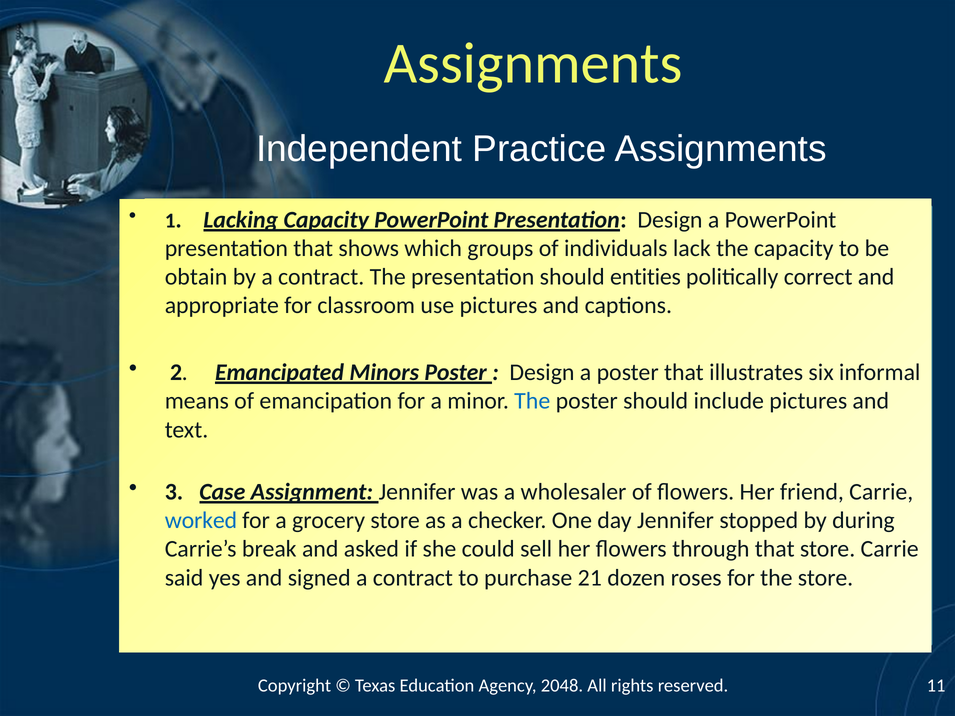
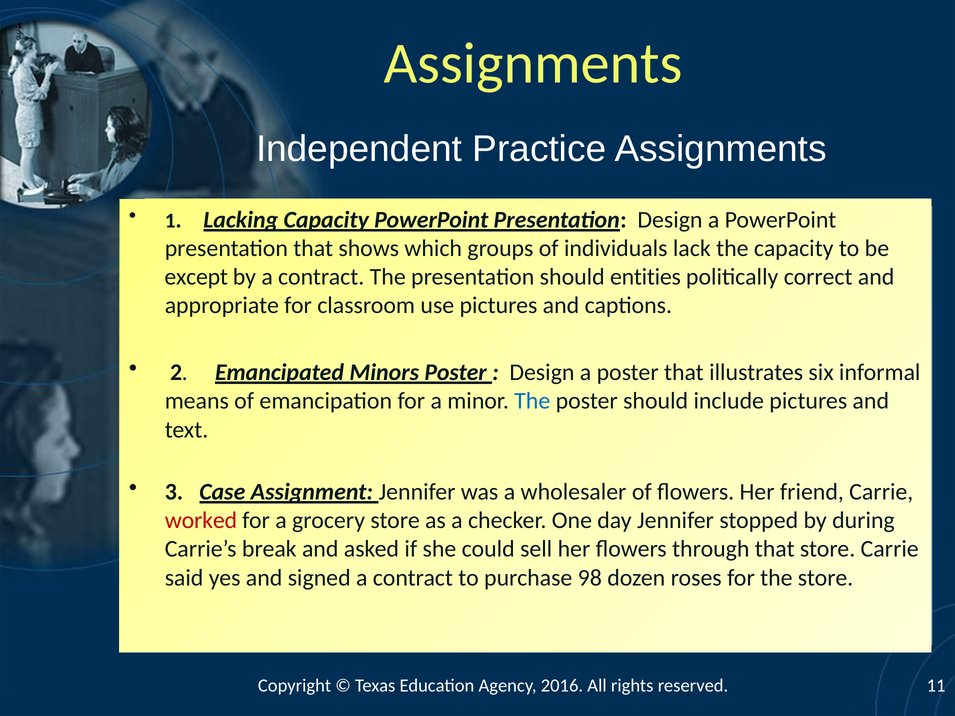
obtain: obtain -> except (196, 277)
worked colour: blue -> red (201, 521)
21: 21 -> 98 (590, 578)
2048: 2048 -> 2016 (562, 686)
